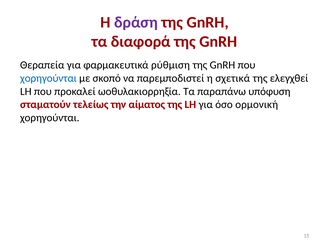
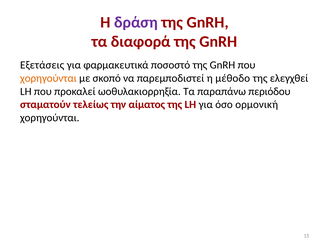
Θεραπεία: Θεραπεία -> Eξετάσεις (42, 65)
ρύθμιση: ρύθμιση -> ποσοστό (171, 65)
χορηγούνται colour: blue -> orange (48, 78)
σχετικά: σχετικά -> μέθοδο (233, 78)
υπόφυση: υπόφυση -> περιόδου (269, 91)
